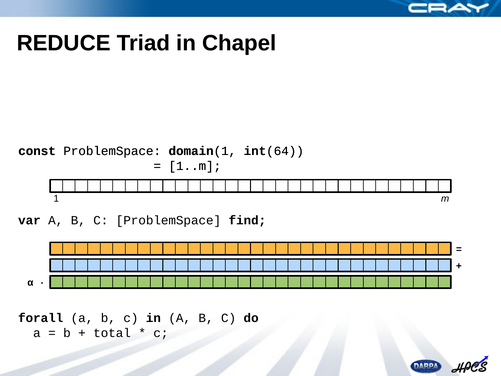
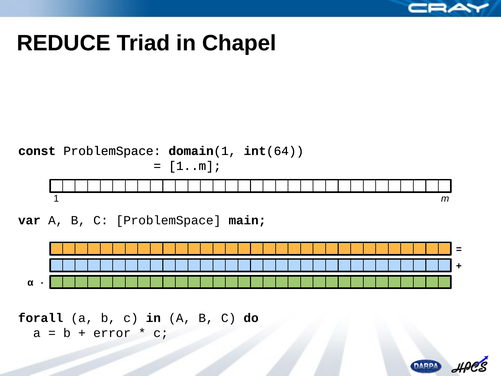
find: find -> main (247, 220)
total: total -> error (112, 333)
